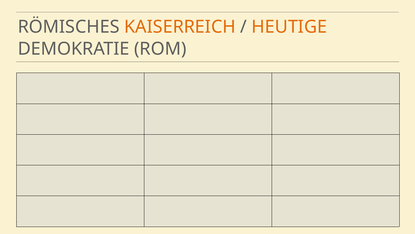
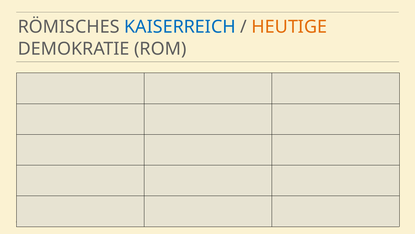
KAISERREICH colour: orange -> blue (180, 27)
